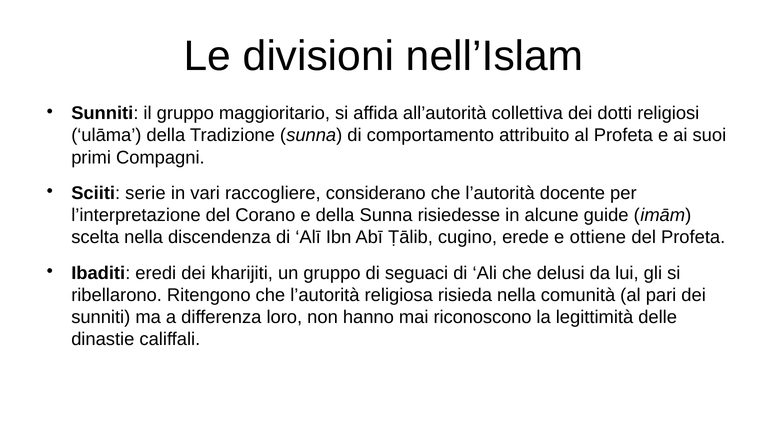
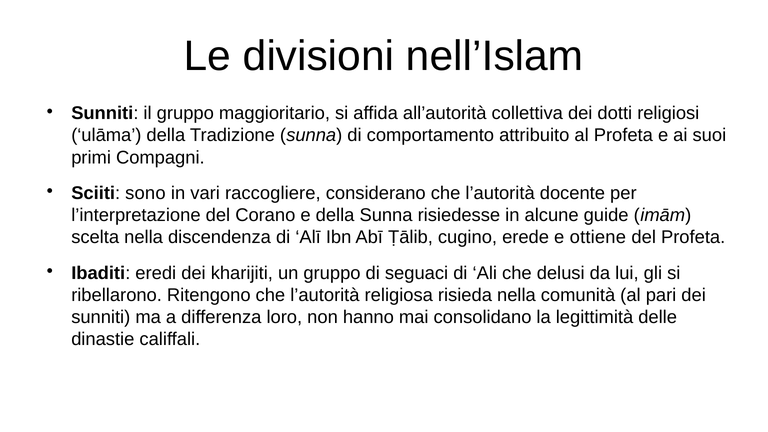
serie: serie -> sono (145, 193)
riconoscono: riconoscono -> consolidano (483, 317)
